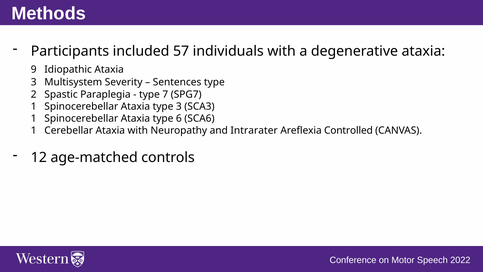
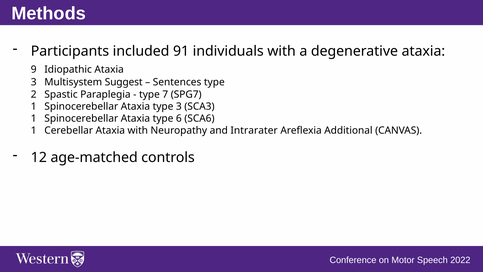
57: 57 -> 91 (181, 51)
Severity: Severity -> Suggest (124, 82)
Controlled: Controlled -> Additional (348, 130)
